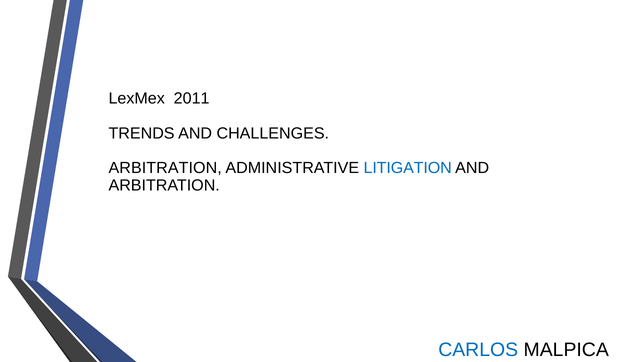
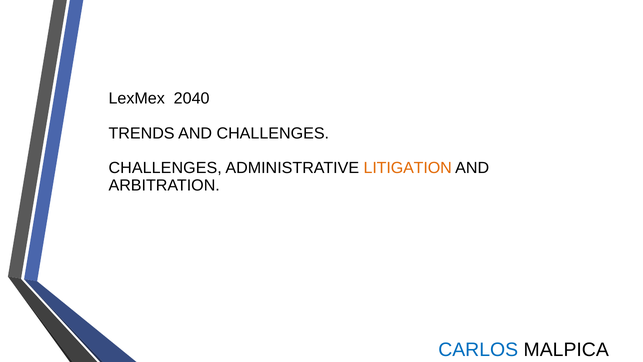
2011: 2011 -> 2040 (192, 99)
ARBITRATION: ARBITRATION -> CHALLENGES (165, 168)
LITIGATION colour: blue -> orange (408, 168)
